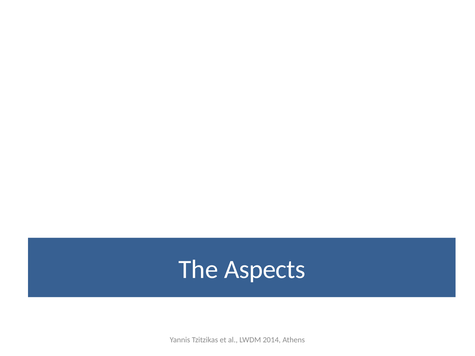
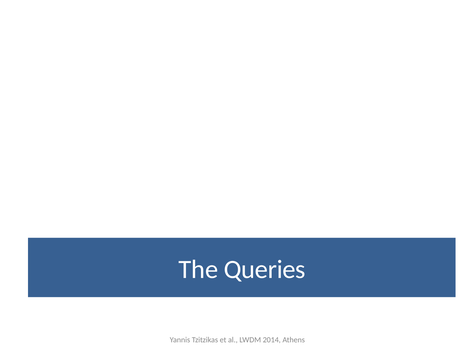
Aspects: Aspects -> Queries (265, 270)
